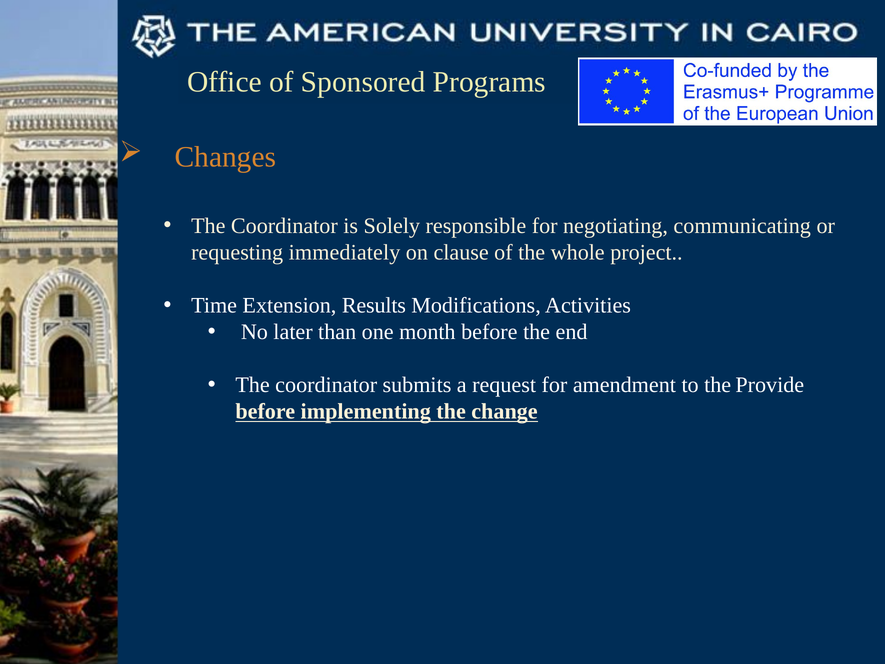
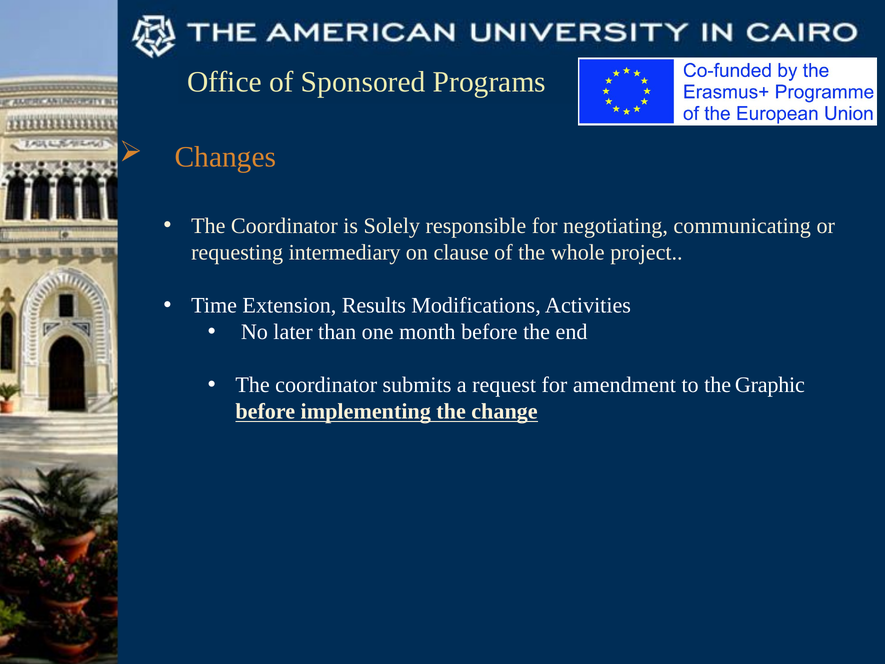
immediately: immediately -> intermediary (345, 252)
Provide: Provide -> Graphic (770, 385)
